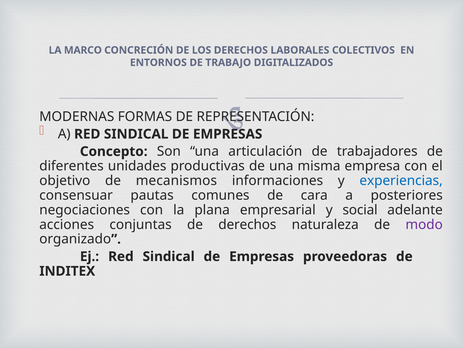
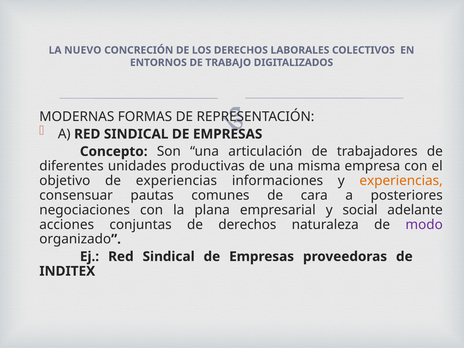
MARCO: MARCO -> NUEVO (83, 50)
de mecanismos: mecanismos -> experiencias (176, 181)
experiencias colour: blue -> orange (401, 181)
